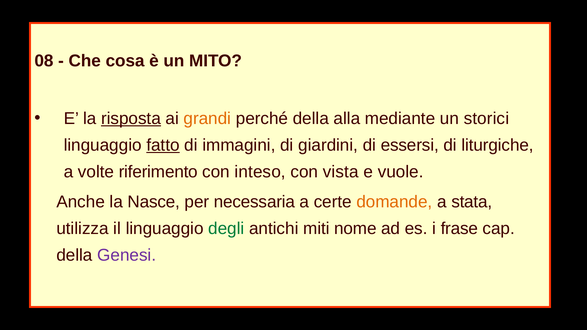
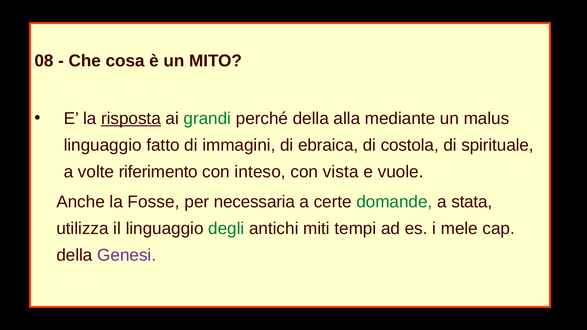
grandi colour: orange -> green (207, 119)
storici: storici -> malus (486, 119)
fatto underline: present -> none (163, 145)
giardini: giardini -> ebraica (328, 145)
essersi: essersi -> costola (410, 145)
liturgiche: liturgiche -> spirituale (498, 145)
Nasce: Nasce -> Fosse (154, 202)
domande colour: orange -> green (394, 202)
nome: nome -> tempi (355, 229)
frase: frase -> mele (459, 229)
